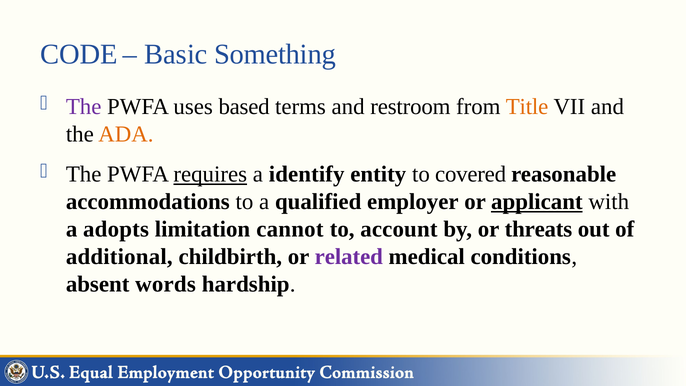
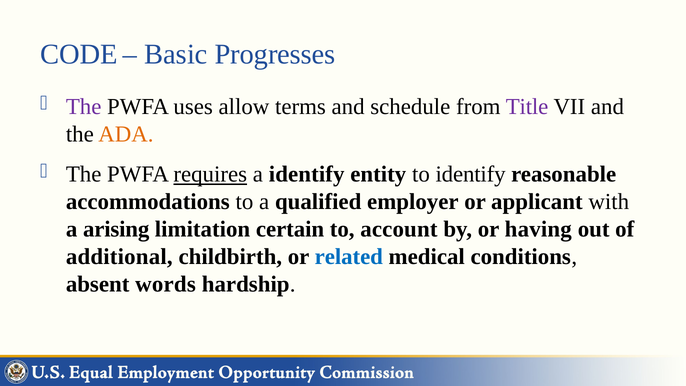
Something: Something -> Progresses (275, 54)
based: based -> allow (244, 106)
restroom: restroom -> schedule (410, 106)
Title colour: orange -> purple (527, 106)
to covered: covered -> identify (471, 174)
applicant underline: present -> none (537, 202)
adopts: adopts -> arising (116, 229)
cannot: cannot -> certain (290, 229)
threats: threats -> having (538, 229)
related colour: purple -> blue (349, 257)
